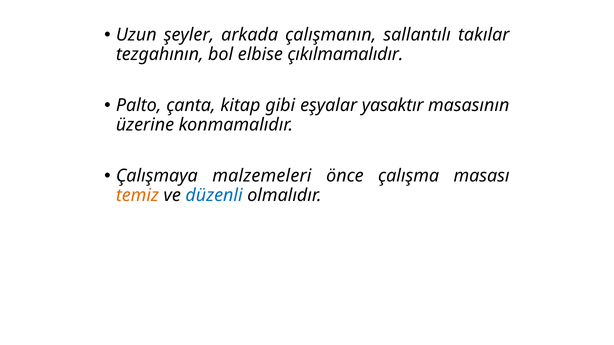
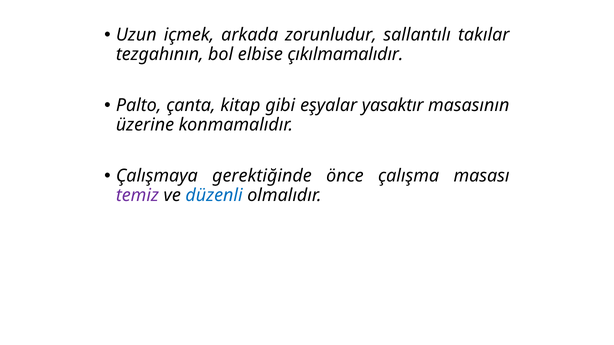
şeyler: şeyler -> içmek (189, 35)
çalışmanın: çalışmanın -> zorunludur (331, 35)
malzemeleri: malzemeleri -> gerektiğinde (262, 176)
temiz colour: orange -> purple (137, 196)
